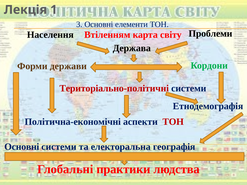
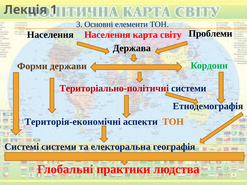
Втіленням: Втіленням -> Населення (107, 35)
Політична-економічні: Політична-економічні -> Територія-економічні (73, 122)
ТОН colour: red -> orange (173, 122)
Основні: Основні -> Системі (22, 147)
